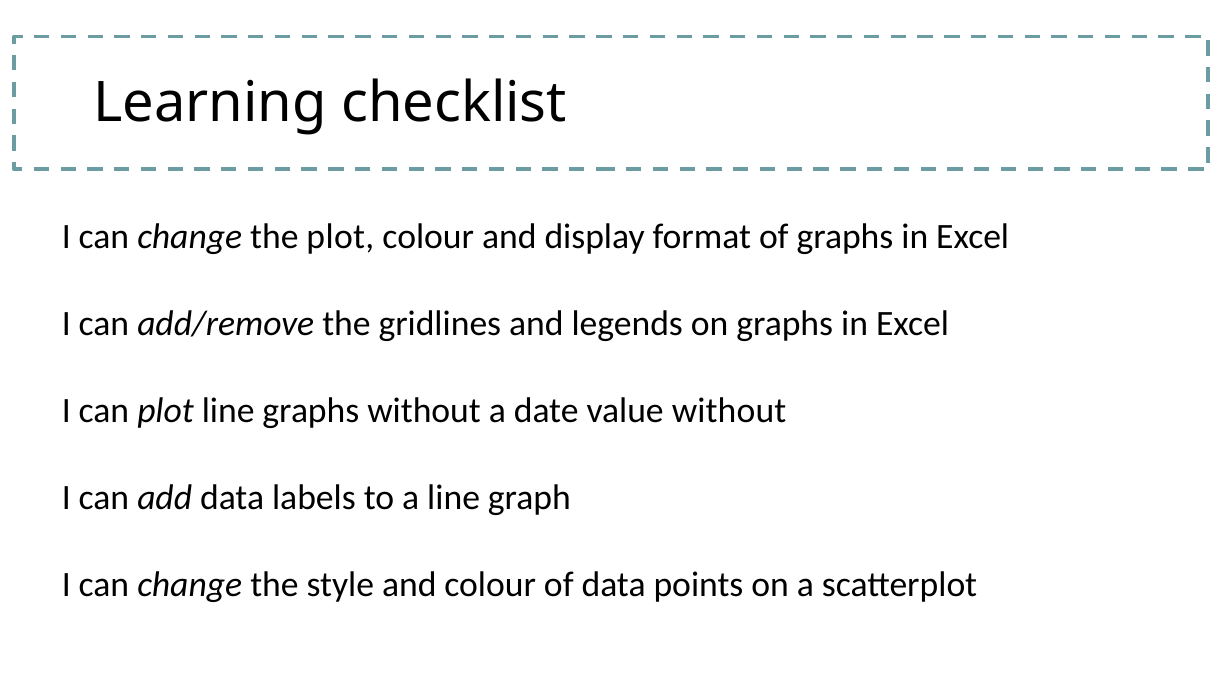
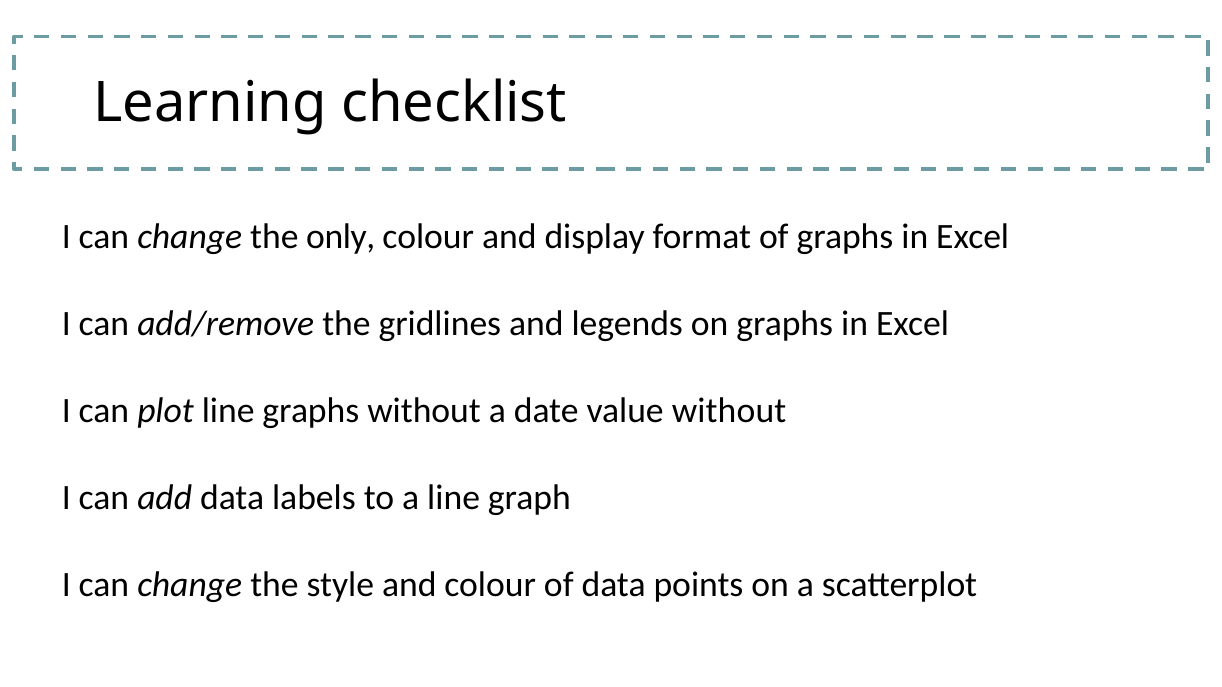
the plot: plot -> only (341, 237)
